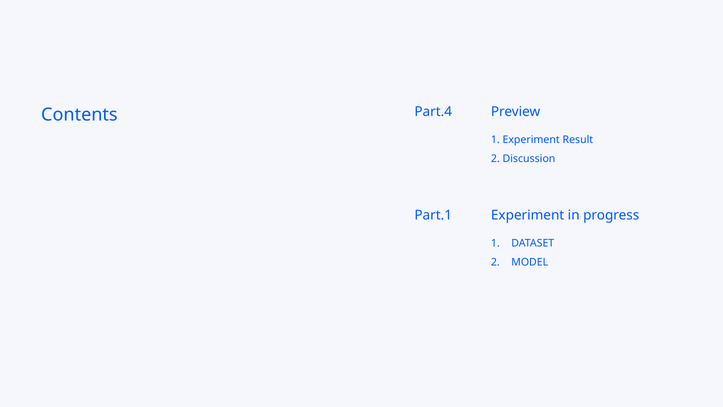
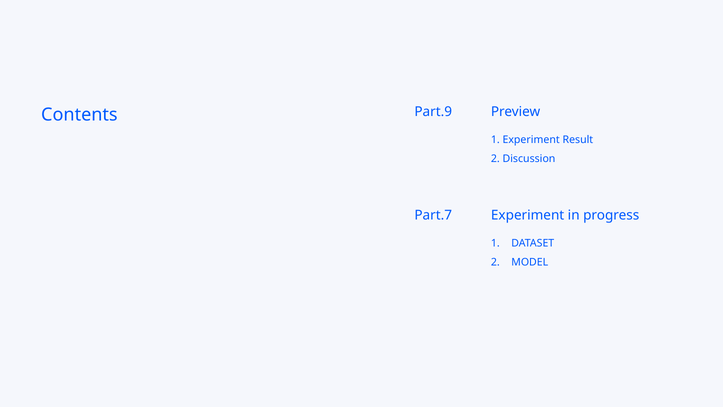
Part.4: Part.4 -> Part.9 (433, 112)
Part.1: Part.1 -> Part.7 (433, 215)
